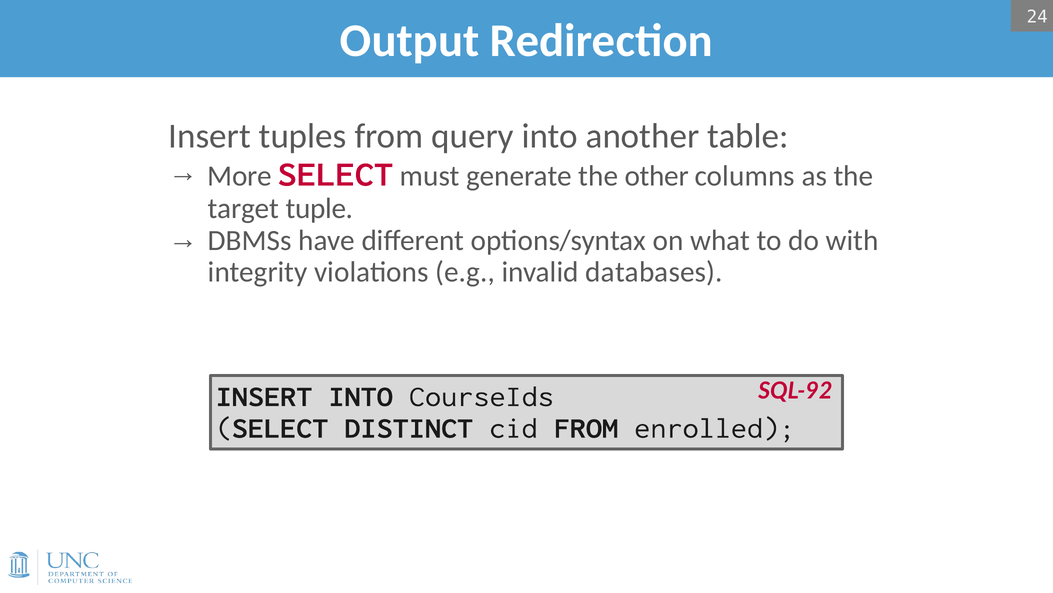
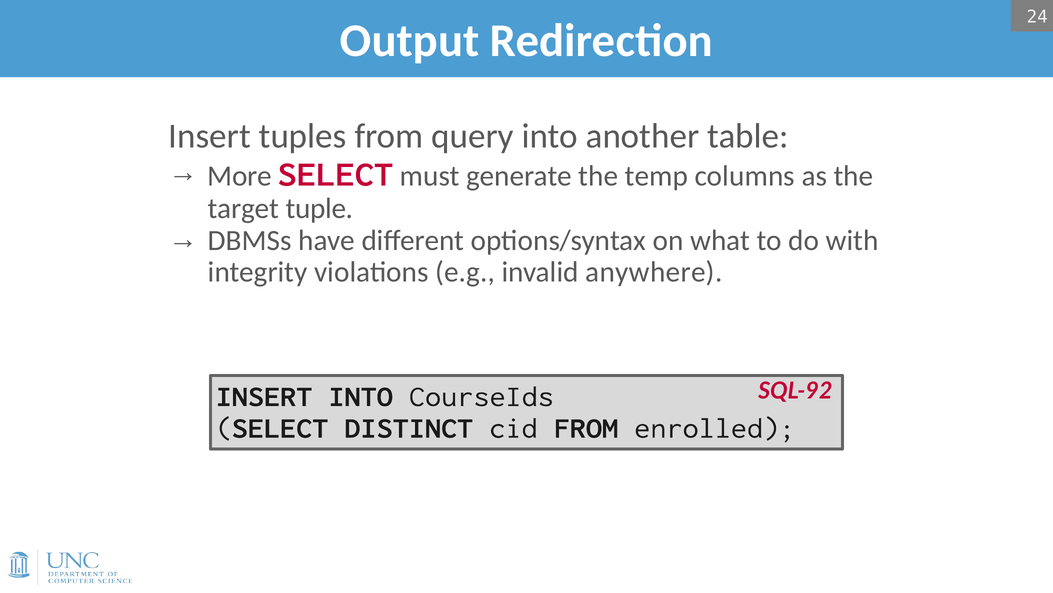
other: other -> temp (656, 176)
databases: databases -> anywhere (654, 272)
